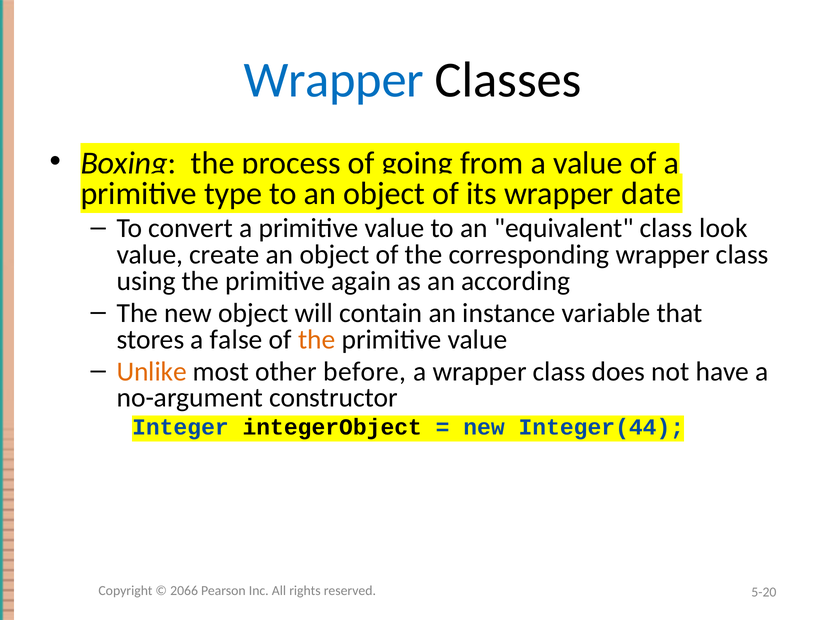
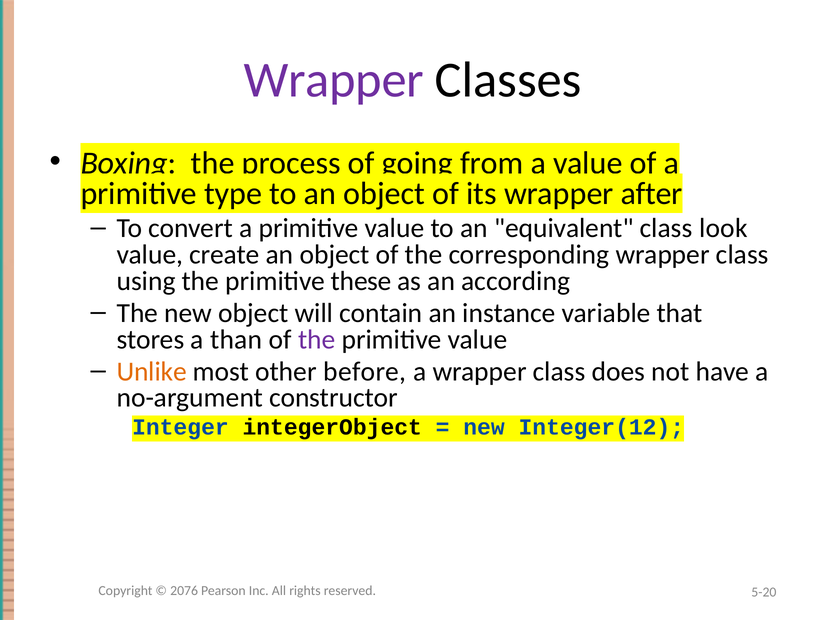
Wrapper colour: blue -> purple (334, 80)
date: date -> after (652, 194)
again: again -> these (361, 281)
false: false -> than (236, 339)
the colour: orange -> purple (317, 339)
Integer(44: Integer(44 -> Integer(12 (601, 427)
2066: 2066 -> 2076 (184, 590)
